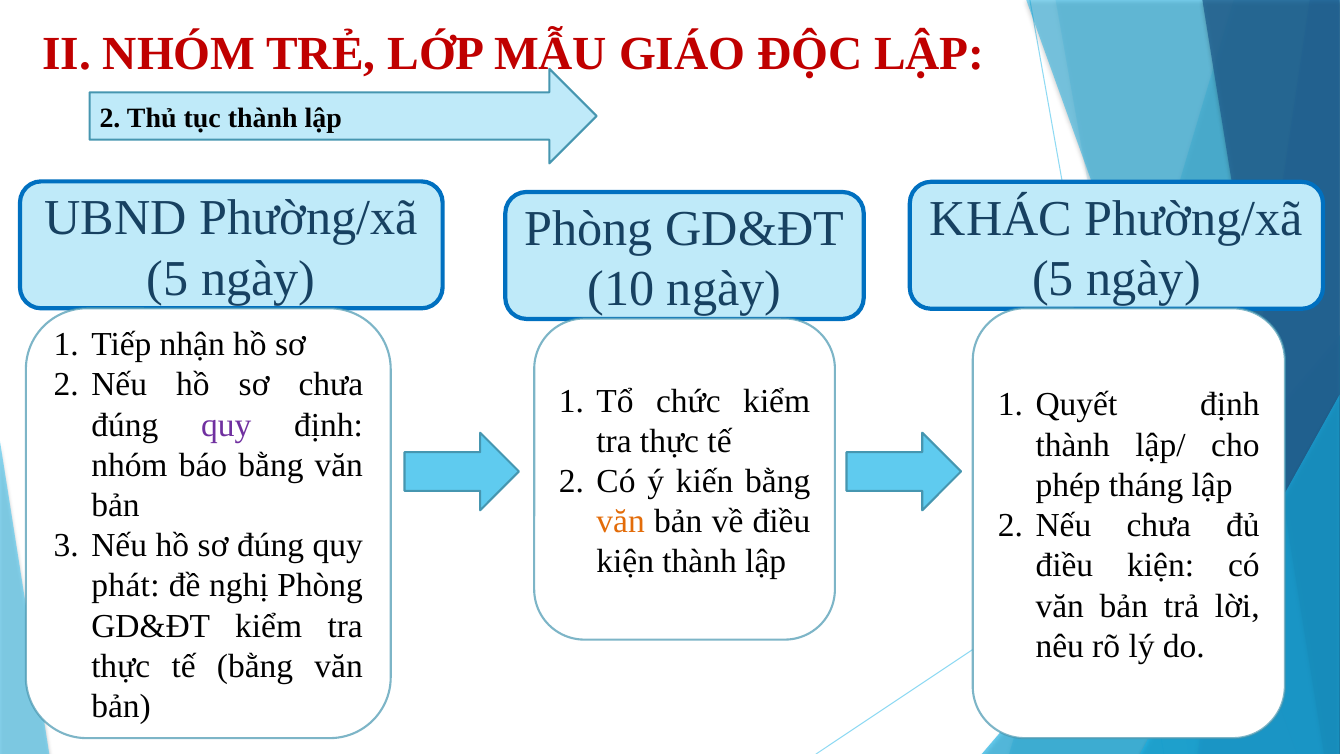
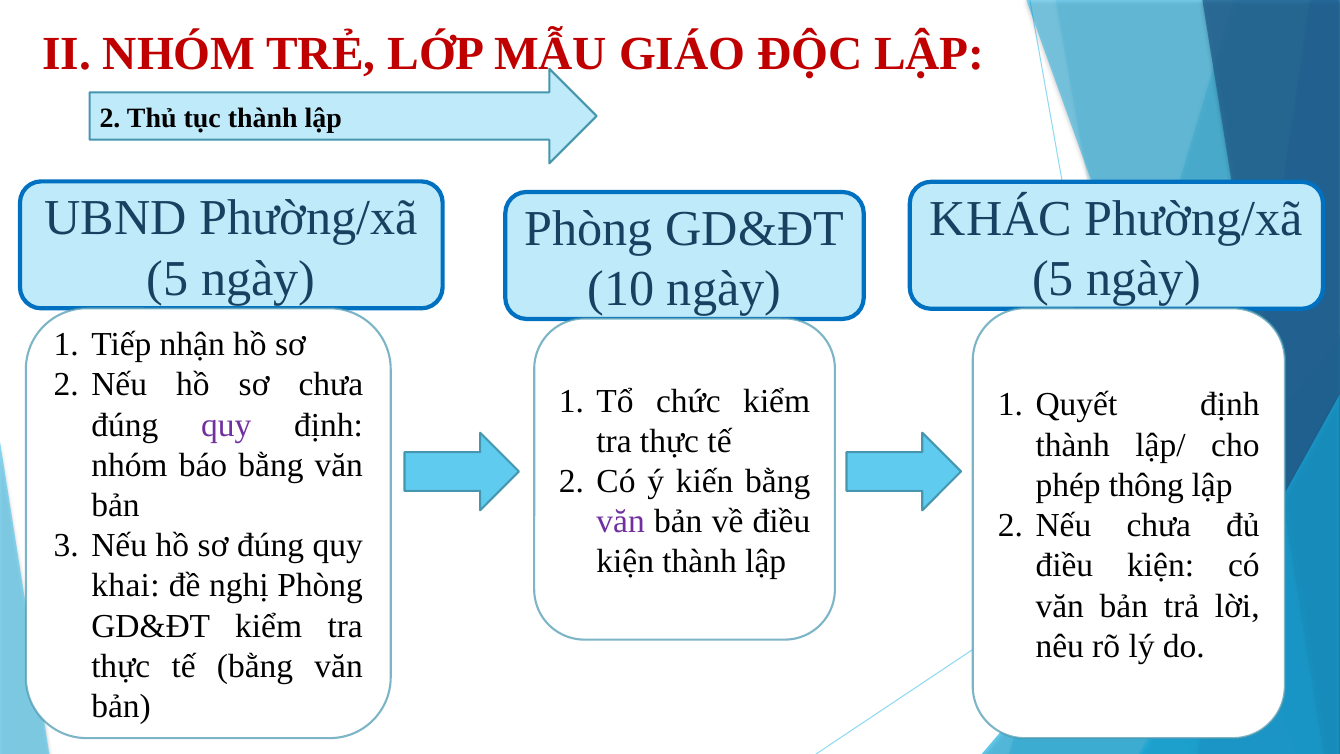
tháng: tháng -> thông (1146, 485)
văn colour: orange -> purple (621, 521)
phát: phát -> khai (125, 586)
